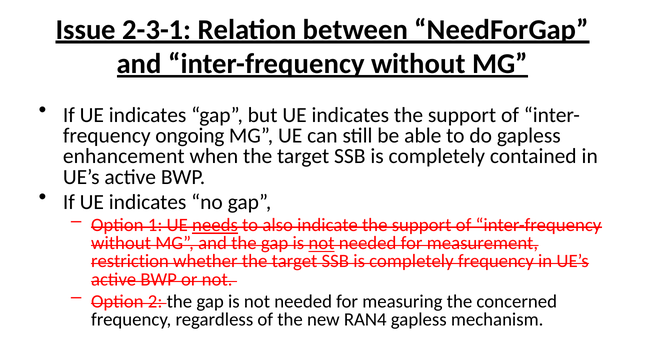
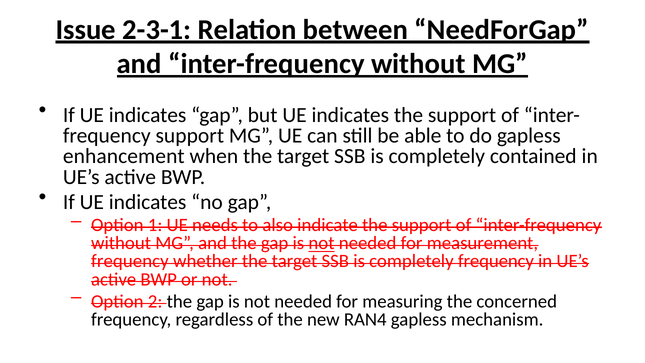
frequency ongoing: ongoing -> support (190, 136)
needs underline: present -> none (215, 225)
restriction: restriction -> frequency (130, 261)
